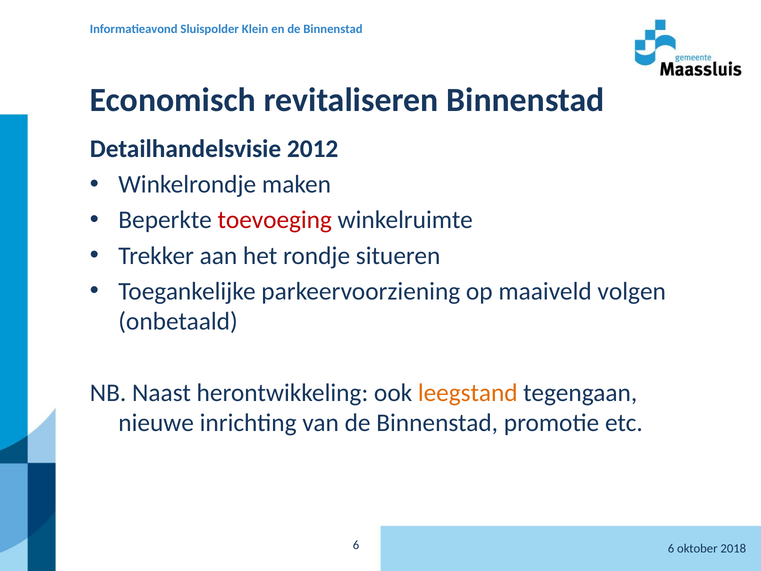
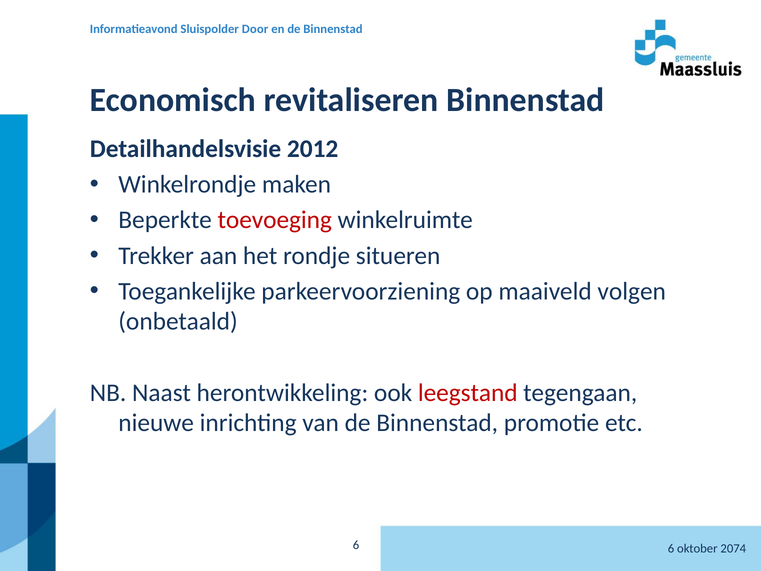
Klein: Klein -> Door (255, 29)
leegstand colour: orange -> red (468, 392)
2018: 2018 -> 2074 (733, 549)
